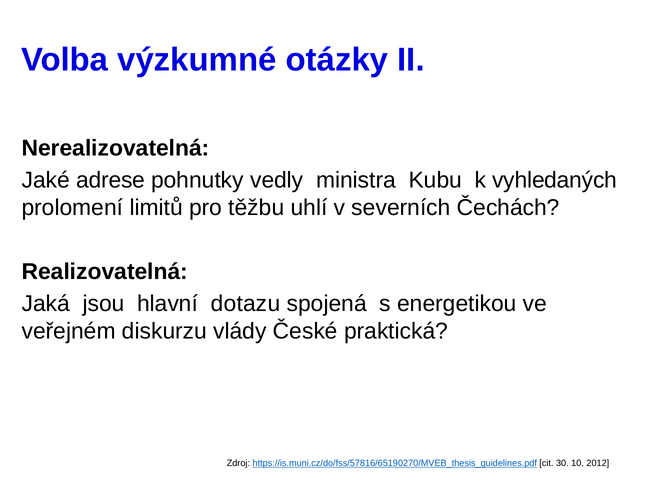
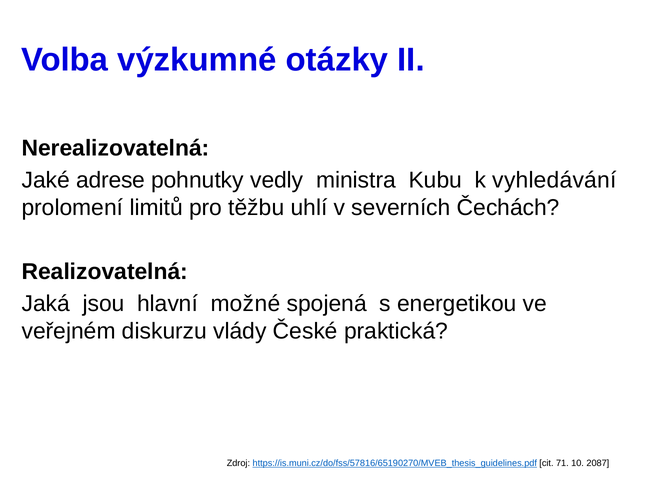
vyhledaných: vyhledaných -> vyhledávání (554, 180)
dotazu: dotazu -> možné (245, 304)
30: 30 -> 71 (562, 463)
2012: 2012 -> 2087 (598, 463)
